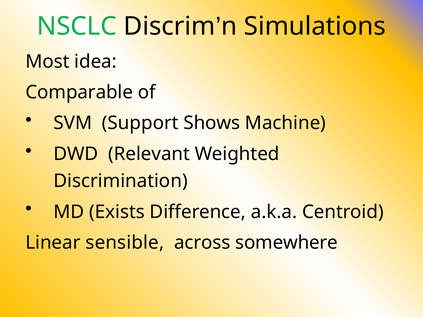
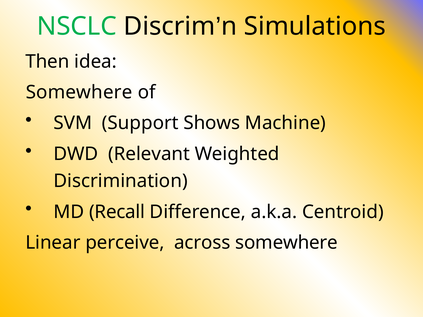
Most: Most -> Then (47, 62)
Comparable: Comparable -> Somewhere (79, 92)
Exists: Exists -> Recall (117, 212)
sensible: sensible -> perceive (125, 243)
